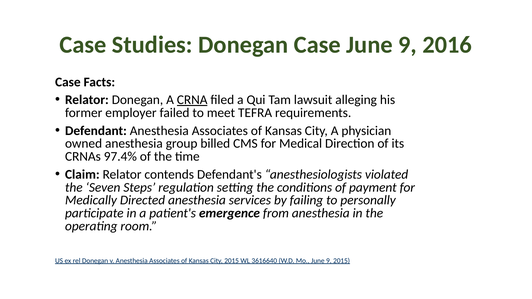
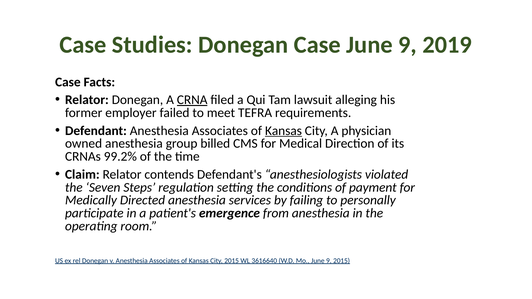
2016: 2016 -> 2019 (447, 45)
Kansas underline: none -> present (283, 131)
97.4%: 97.4% -> 99.2% (120, 157)
